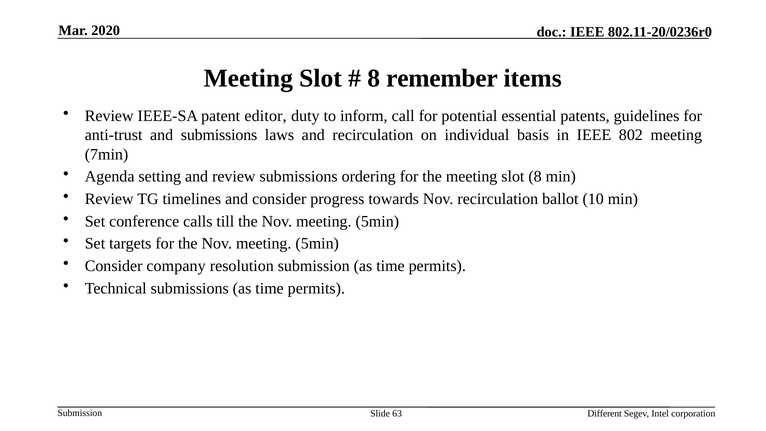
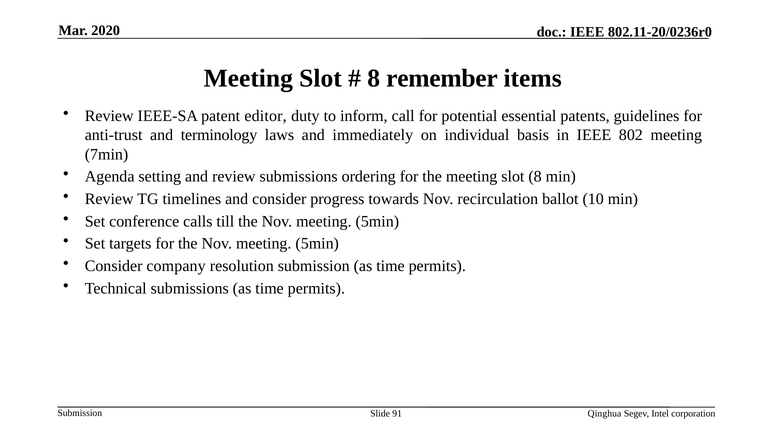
and submissions: submissions -> terminology (219, 135)
and recirculation: recirculation -> immediately (373, 135)
63: 63 -> 91 (397, 413)
Different: Different -> Qinghua (605, 413)
